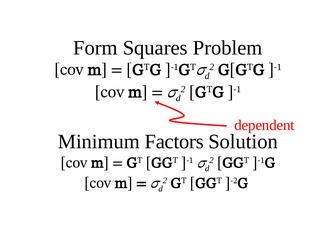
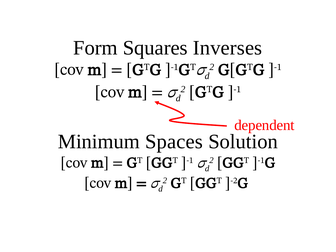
Problem: Problem -> Inverses (228, 48)
Factors: Factors -> Spaces (174, 142)
